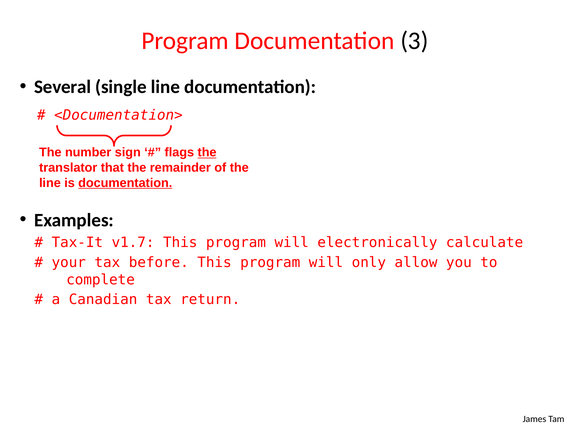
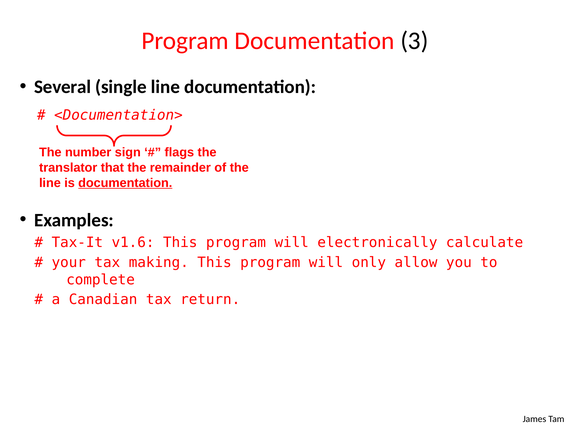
the underline: present -> none (207, 152)
v1.7: v1.7 -> v1.6 (133, 242)
before: before -> making (159, 262)
